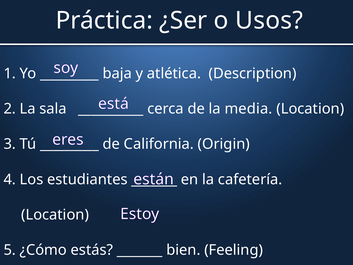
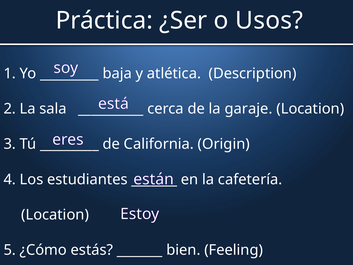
media: media -> garaje (249, 109)
